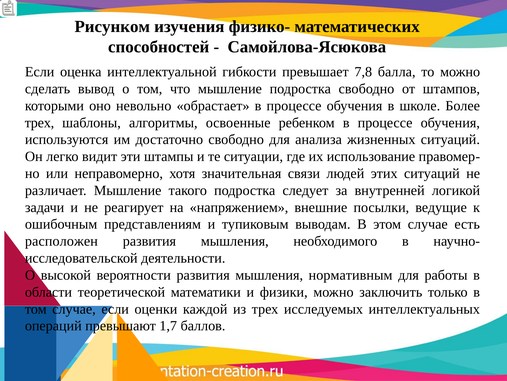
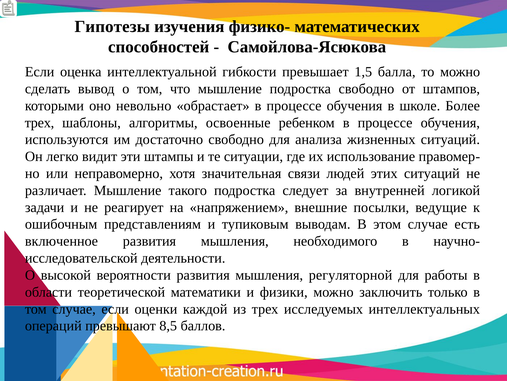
Рисунком: Рисунком -> Гипотезы (112, 26)
7,8: 7,8 -> 1,5 (363, 72)
расположен: расположен -> включенное (61, 241)
нормативным: нормативным -> регуляторной (351, 275)
1,7: 1,7 -> 8,5 (168, 325)
